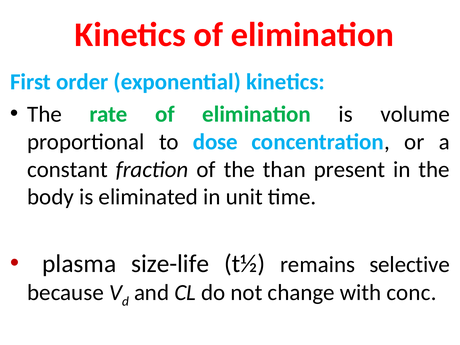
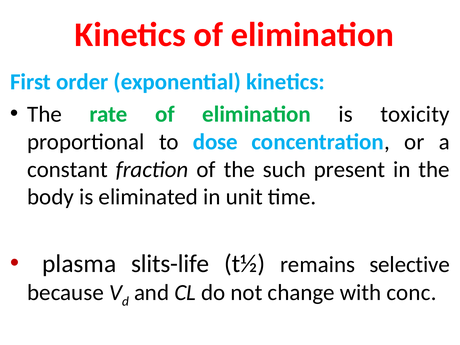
volume: volume -> toxicity (415, 114)
than: than -> such (284, 169)
size-life: size-life -> slits-life (170, 264)
